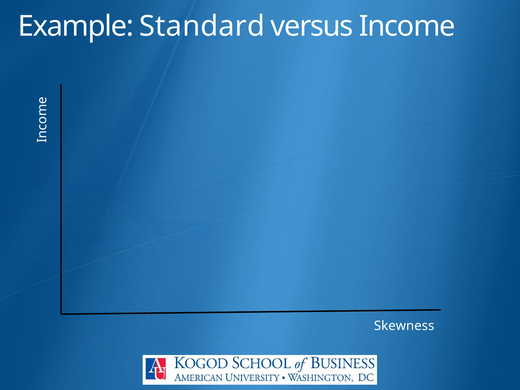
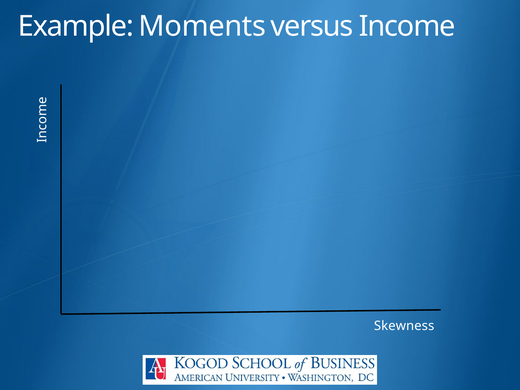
Standard: Standard -> Moments (202, 26)
